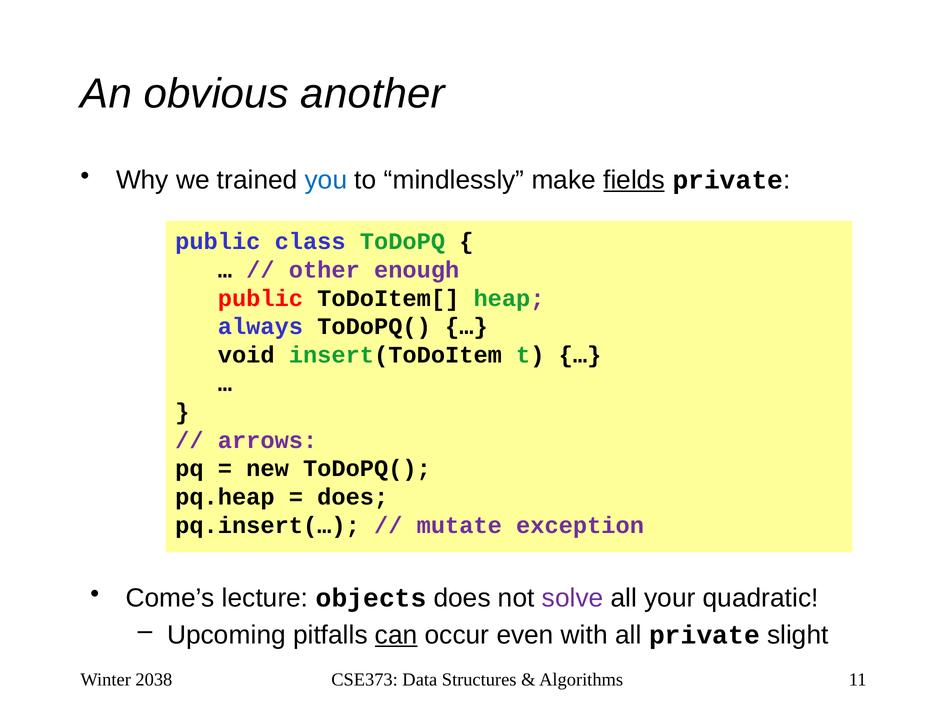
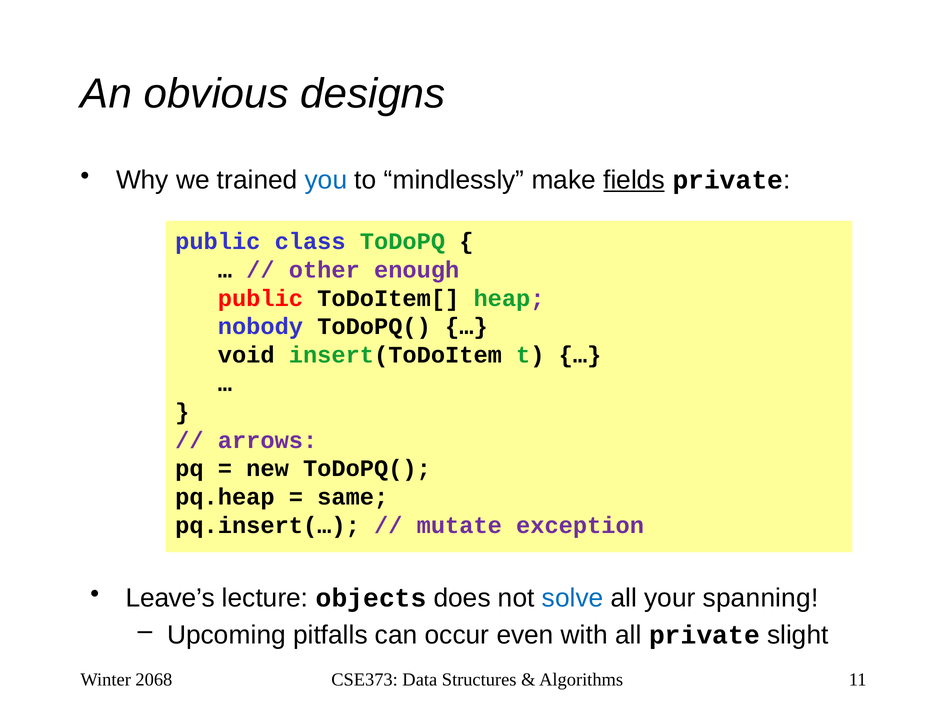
another: another -> designs (373, 94)
always: always -> nobody (260, 327)
does: does -> same (353, 497)
Come’s: Come’s -> Leave’s (170, 598)
solve colour: purple -> blue (573, 598)
quadratic: quadratic -> spanning (761, 598)
can underline: present -> none (396, 635)
2038: 2038 -> 2068 (154, 680)
